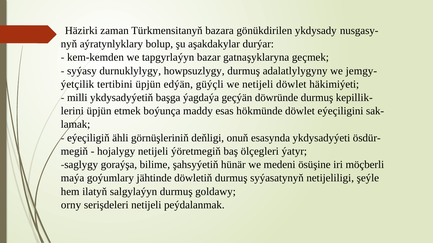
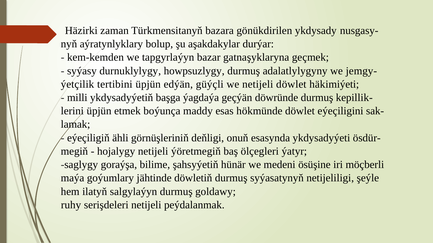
orny: orny -> ruhy (71, 205)
